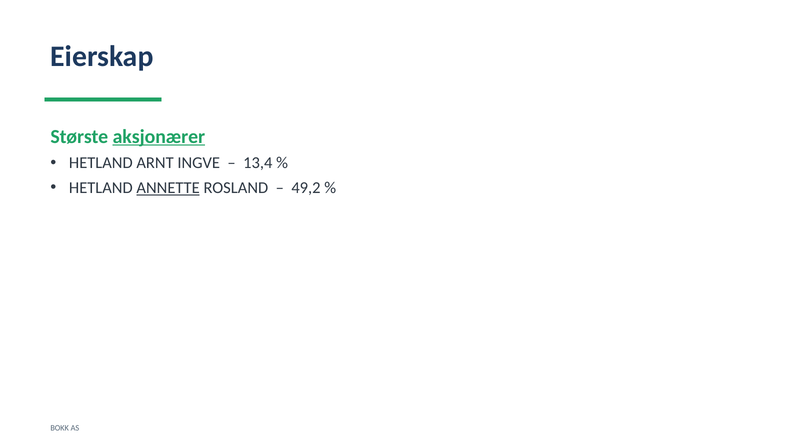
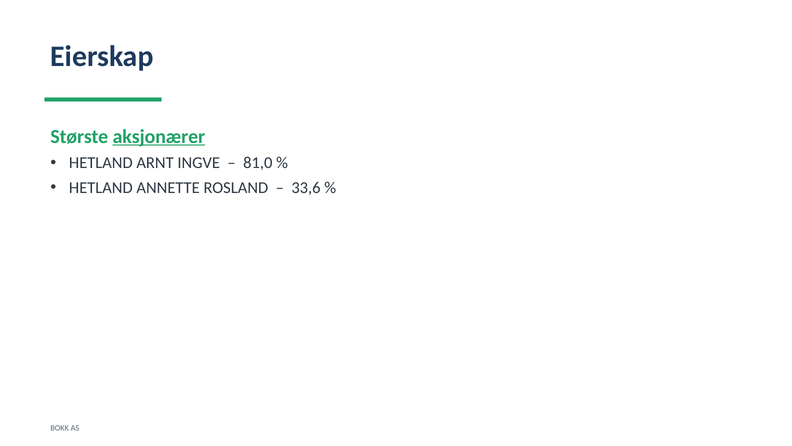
13,4: 13,4 -> 81,0 (258, 163)
ANNETTE underline: present -> none (168, 188)
49,2: 49,2 -> 33,6 (306, 188)
